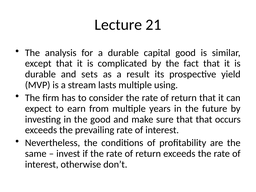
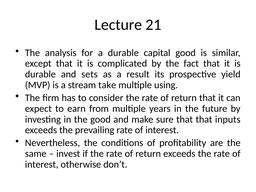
lasts: lasts -> take (107, 85)
occurs: occurs -> inputs (228, 119)
